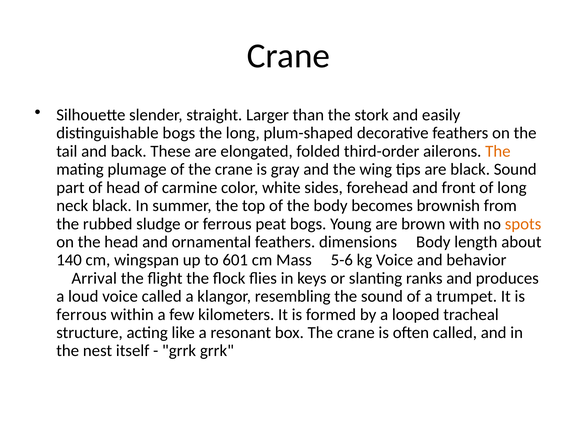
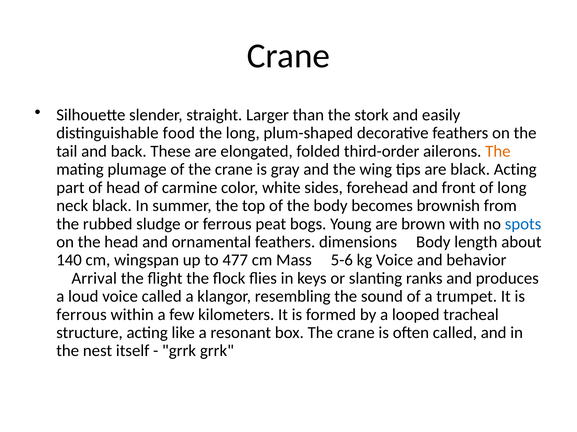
distinguishable bogs: bogs -> food (179, 133)
black Sound: Sound -> Acting (515, 170)
spots colour: orange -> blue (523, 224)
601: 601 -> 477 (235, 261)
